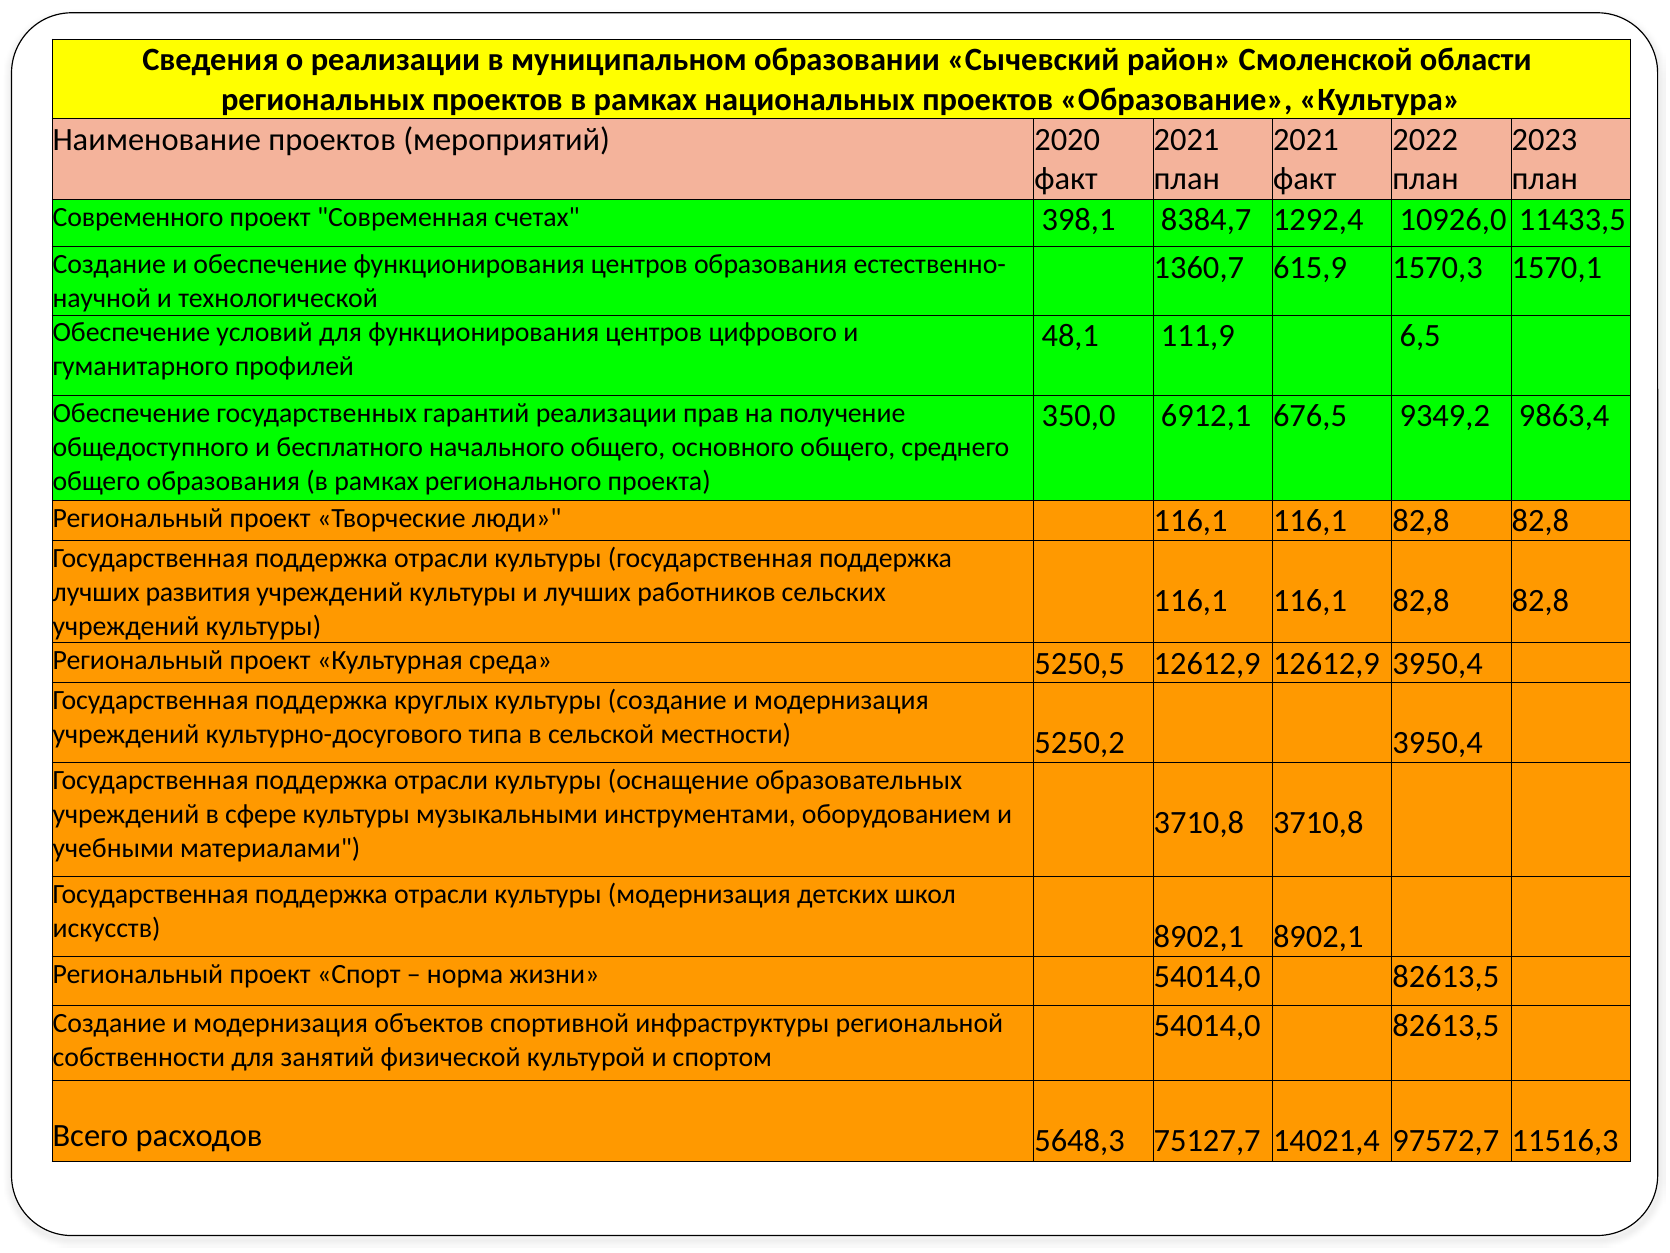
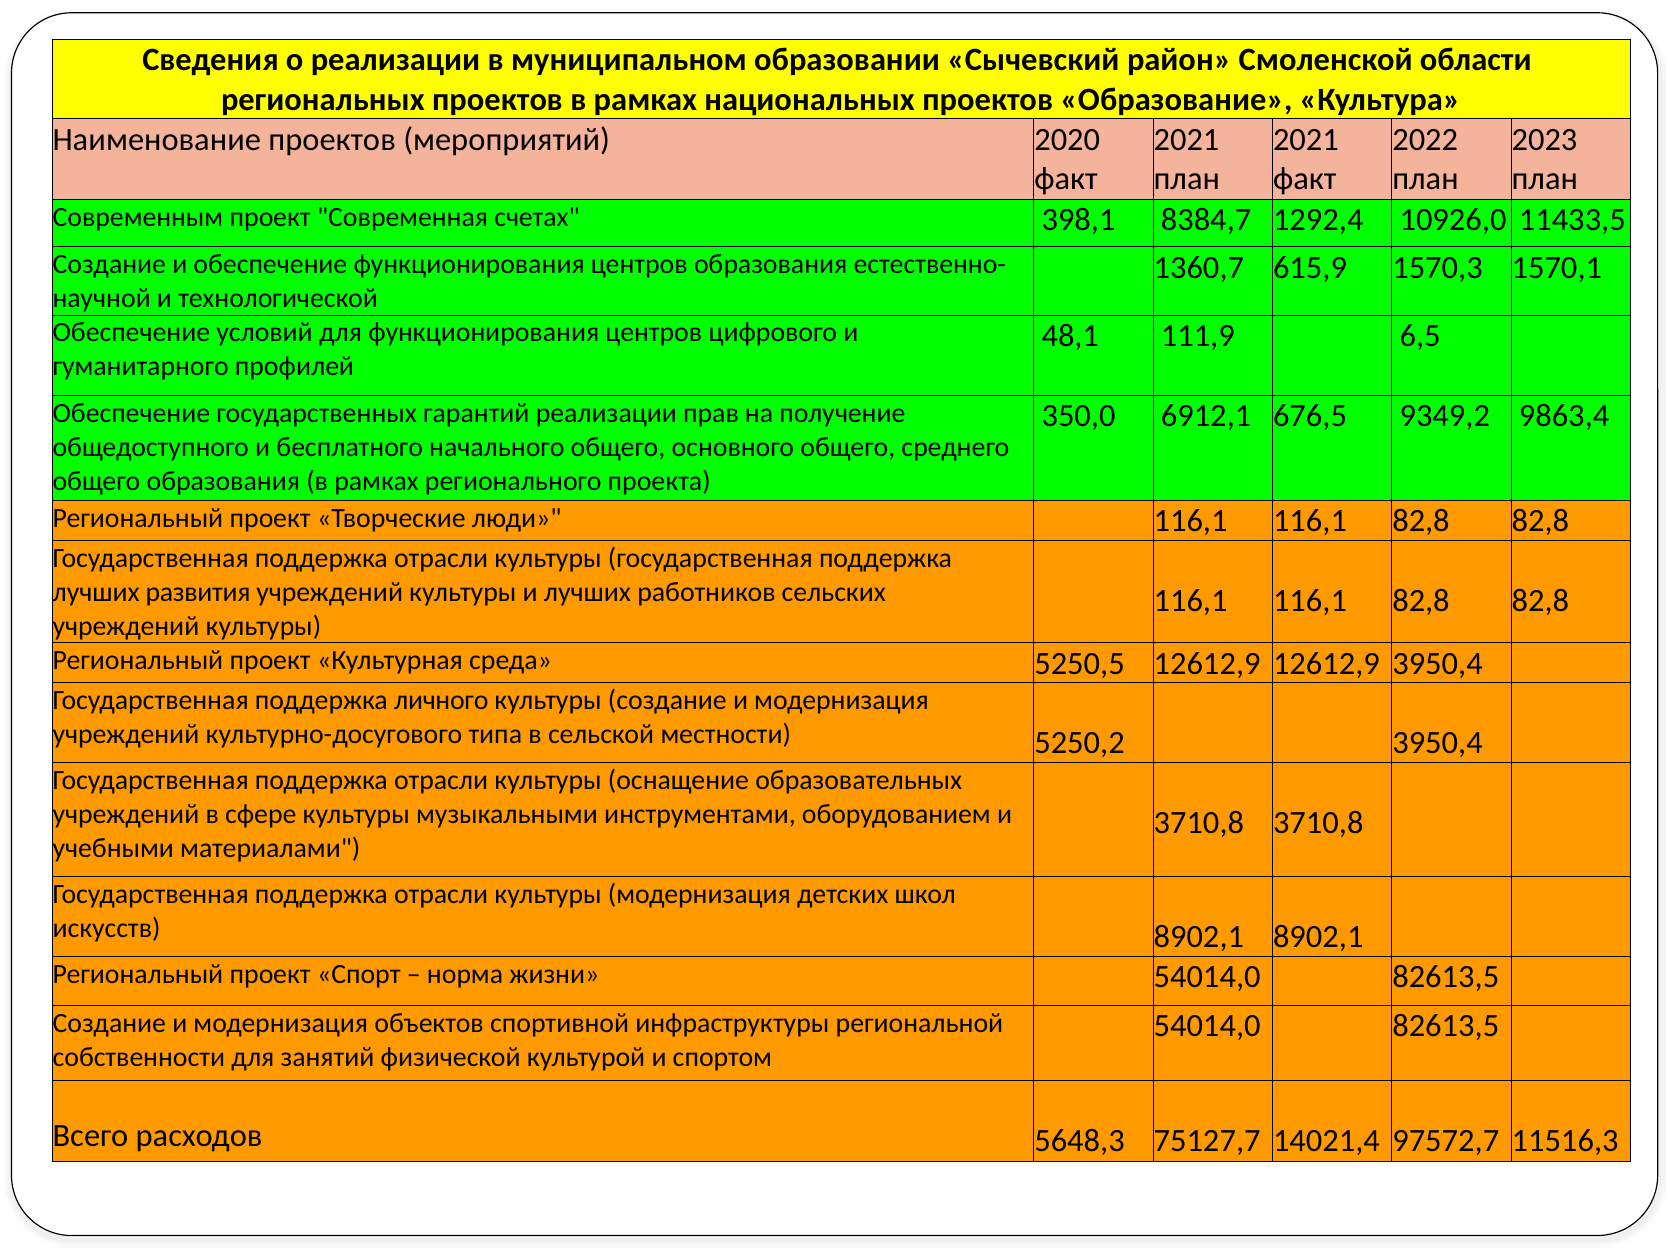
Современного: Современного -> Современным (138, 217)
круглых: круглых -> личного (441, 700)
